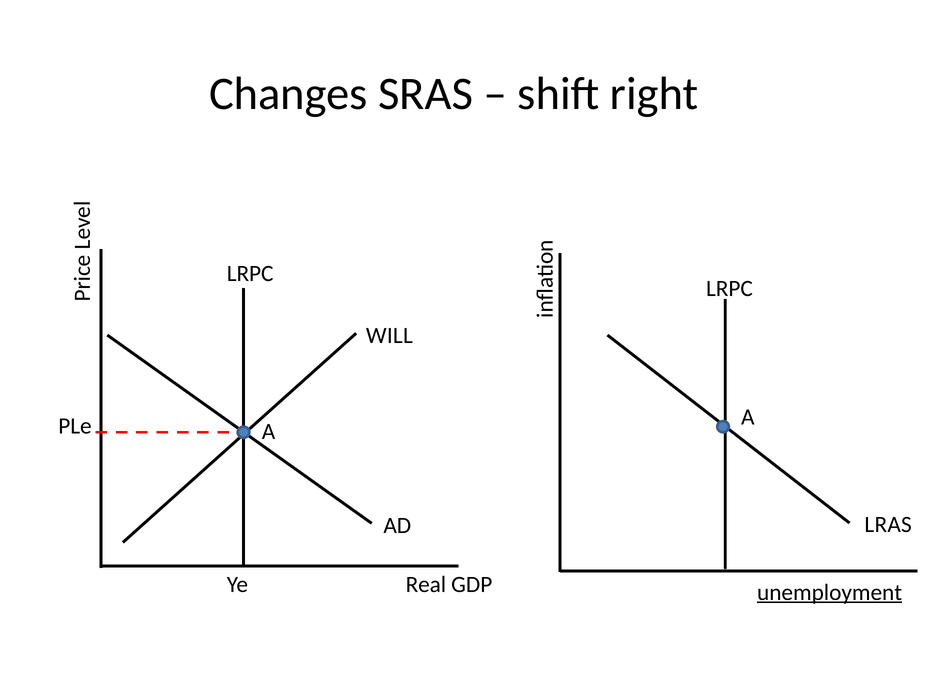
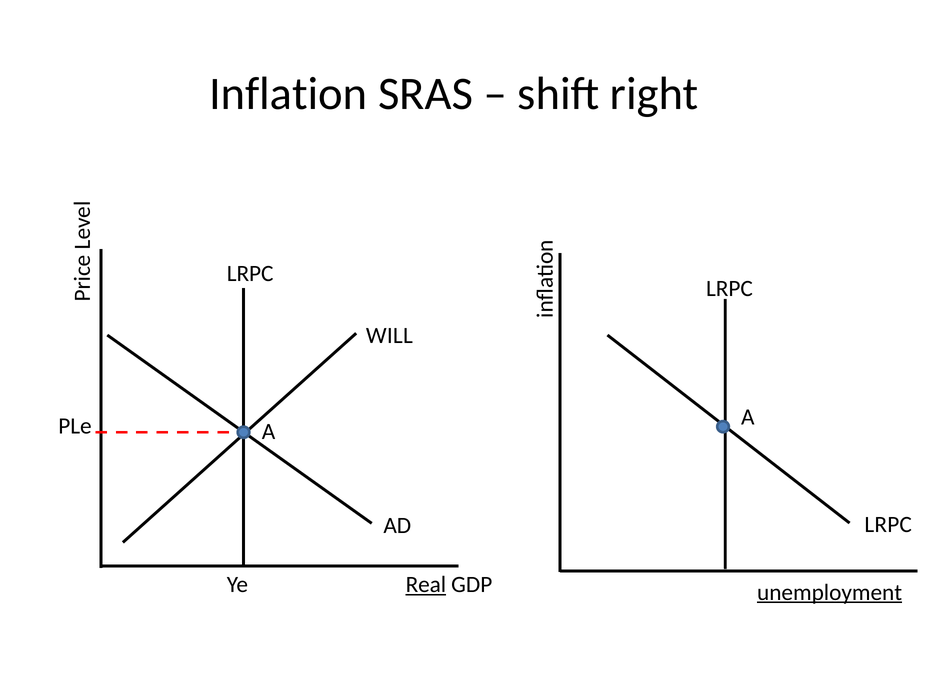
Changes: Changes -> Inflation (288, 94)
LRAS: LRAS -> LRPC (888, 524)
Real underline: none -> present (426, 584)
